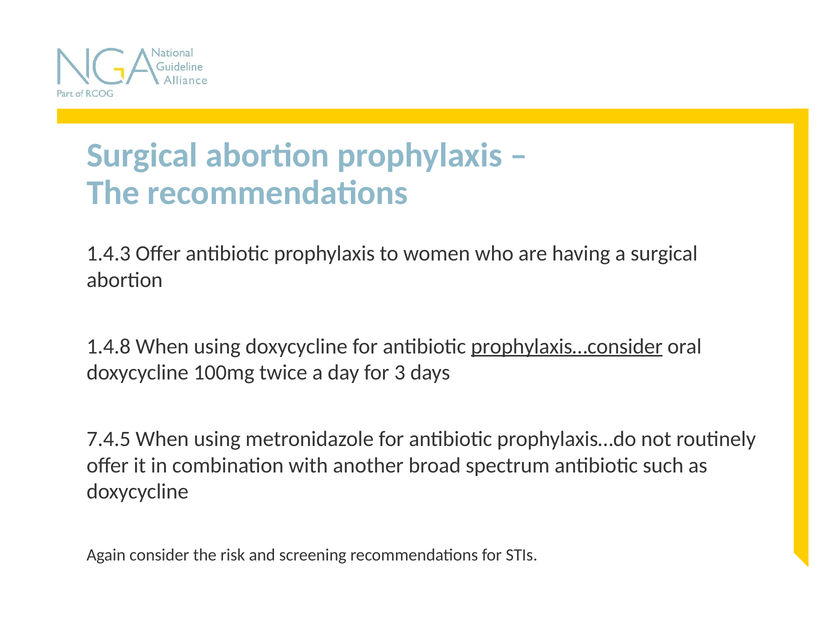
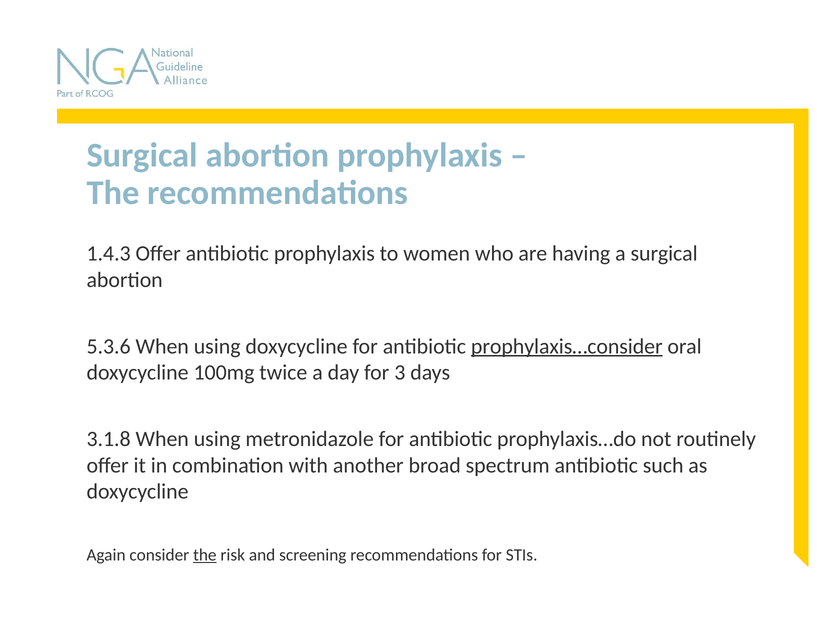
1.4.8: 1.4.8 -> 5.3.6 (109, 346)
7.4.5: 7.4.5 -> 3.1.8 (109, 439)
the underline: none -> present (205, 555)
